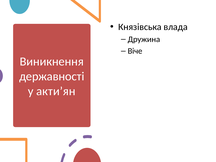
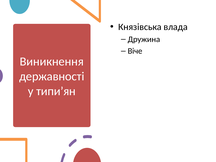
акти’ян: акти’ян -> типи’ян (56, 91)
